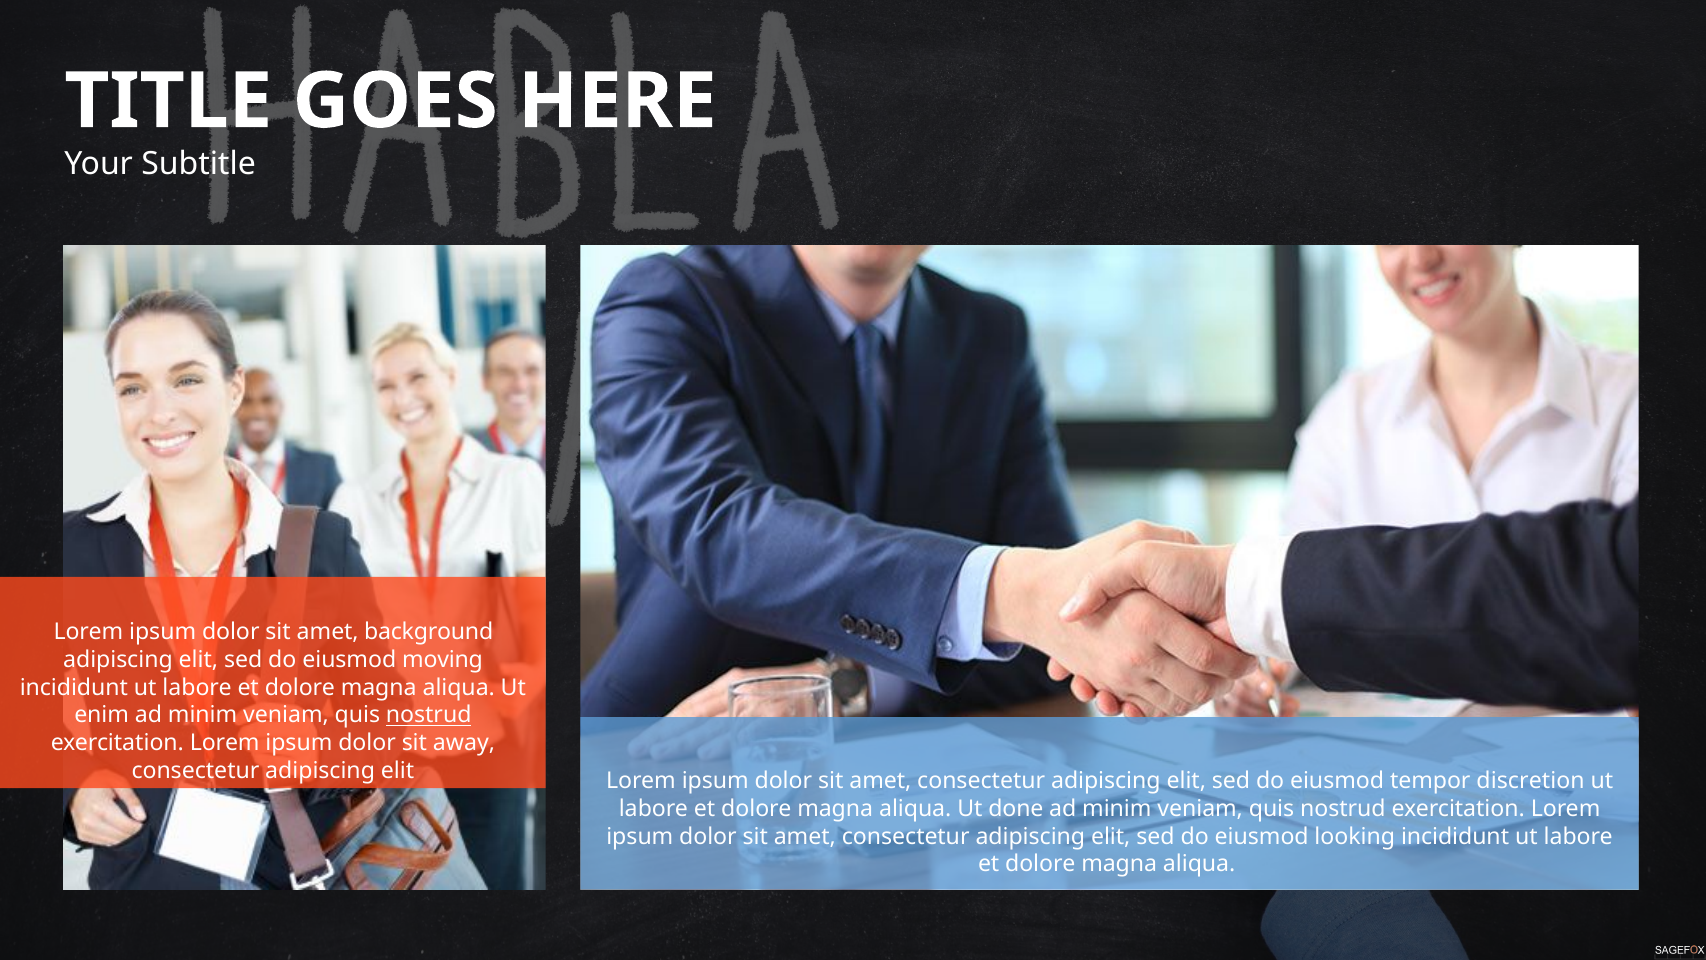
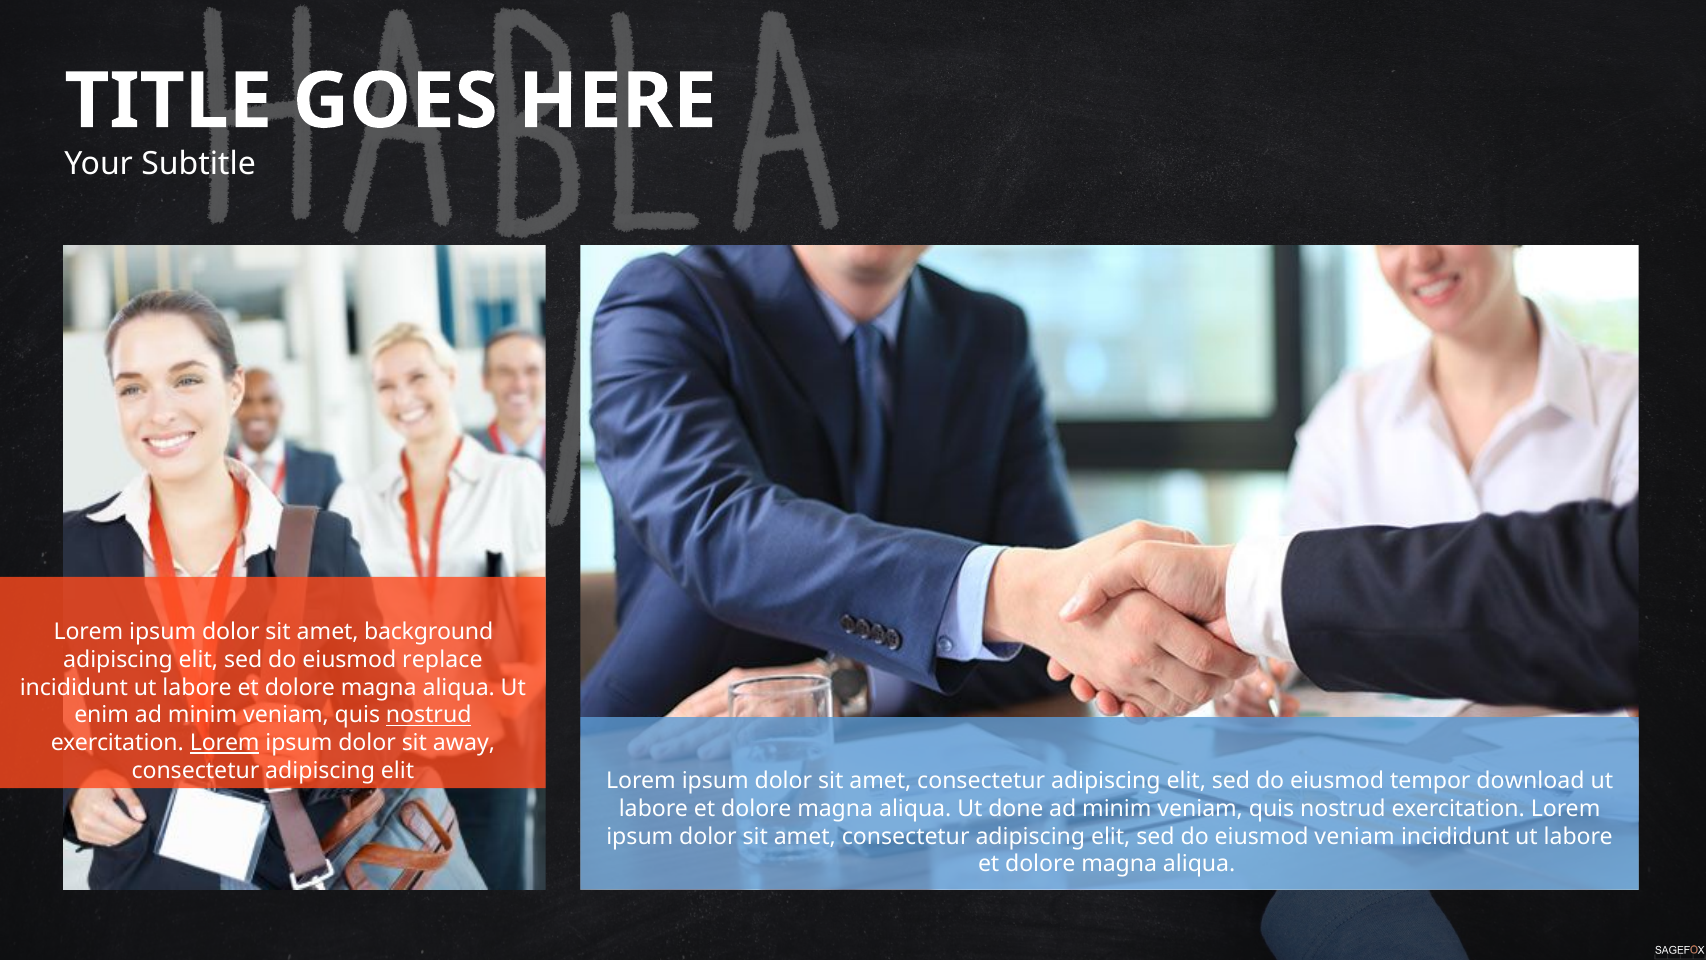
moving: moving -> replace (442, 659)
Lorem underline: none -> present (225, 743)
discretion: discretion -> download (1531, 781)
eiusmod looking: looking -> veniam (1355, 836)
